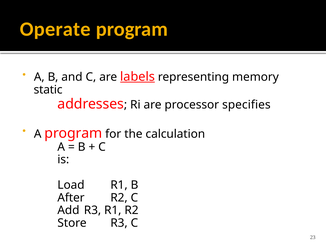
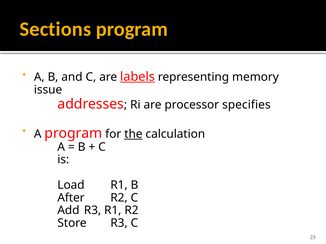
Operate: Operate -> Sections (55, 29)
static: static -> issue (48, 90)
the underline: none -> present (133, 134)
